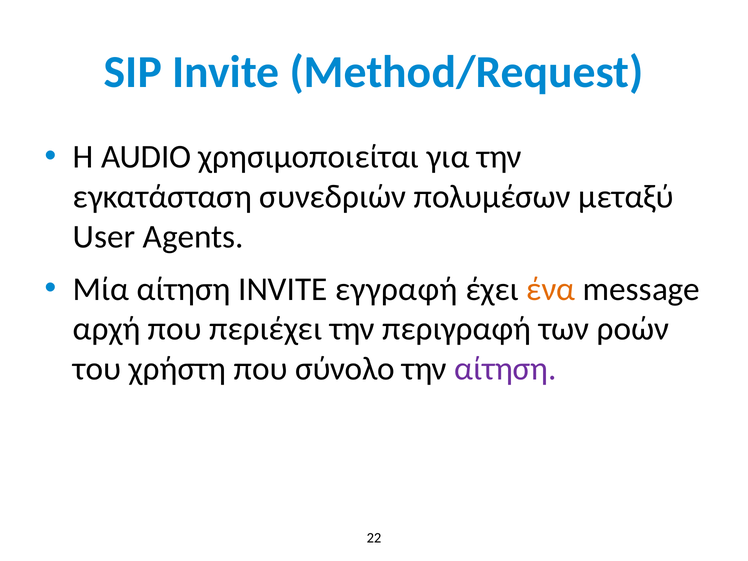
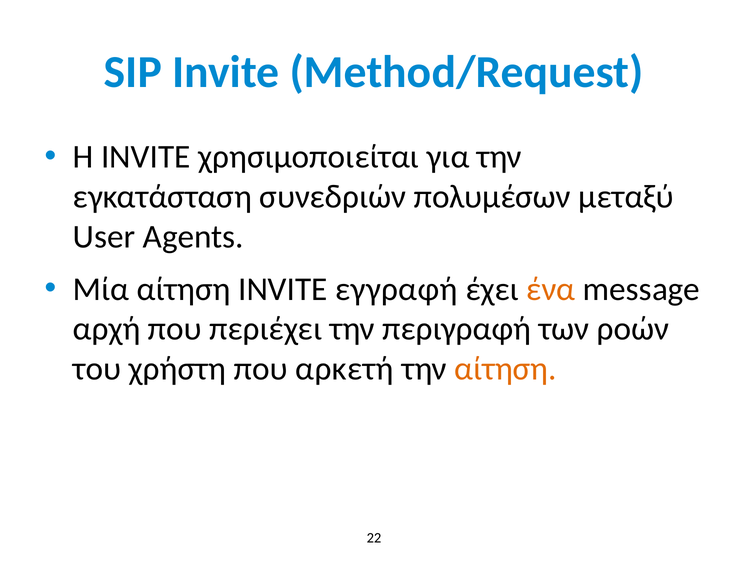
H AUDIO: AUDIO -> INVITE (146, 157)
σύνολο: σύνολο -> αρκετή (345, 369)
αίτηση colour: purple -> orange (505, 369)
